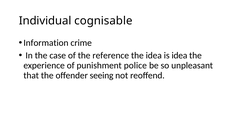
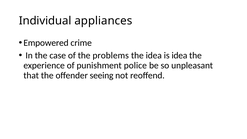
cognisable: cognisable -> appliances (103, 21)
Information: Information -> Empowered (46, 43)
reference: reference -> problems (111, 55)
